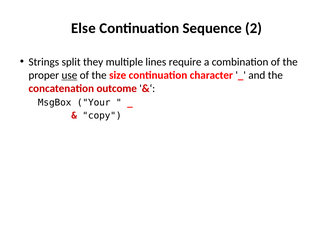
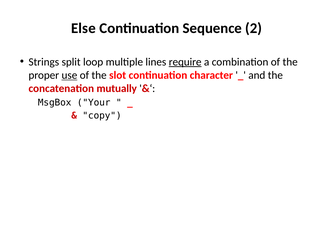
they: they -> loop (93, 62)
require underline: none -> present (185, 62)
size: size -> slot (118, 75)
outcome: outcome -> mutually (117, 88)
